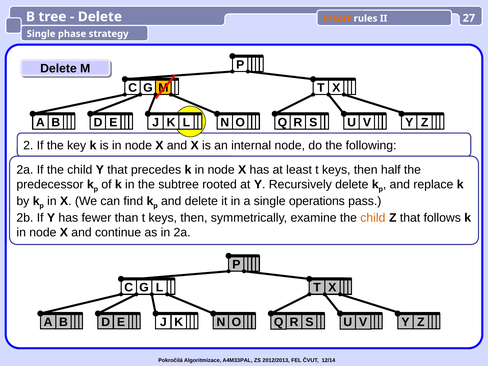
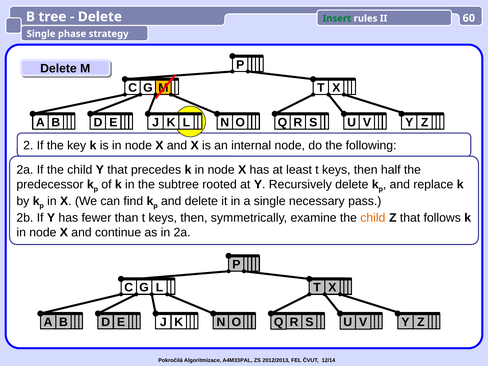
Insert colour: orange -> green (337, 18)
27: 27 -> 60 (469, 18)
operations: operations -> necessary (317, 201)
